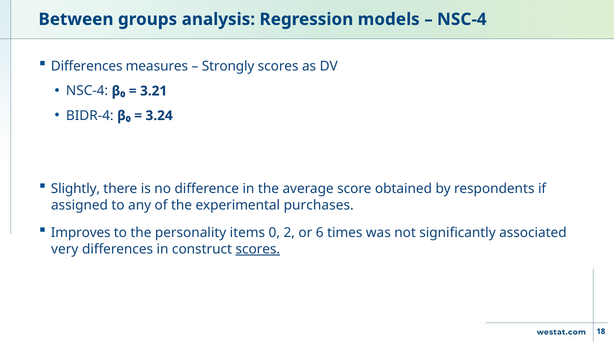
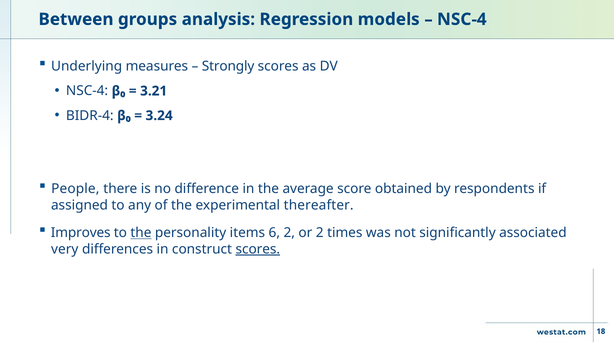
Differences: Differences -> Underlying (87, 66)
Slightly: Slightly -> People (75, 189)
purchases: purchases -> thereafter (319, 205)
the underline: none -> present (141, 233)
0: 0 -> 6 (274, 233)
or 6: 6 -> 2 (320, 233)
